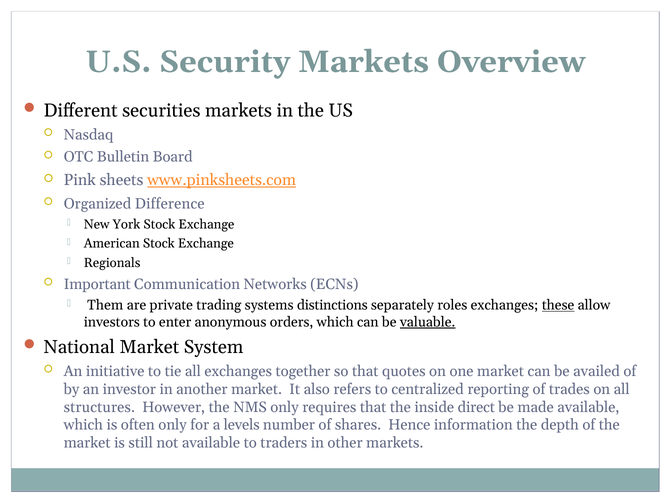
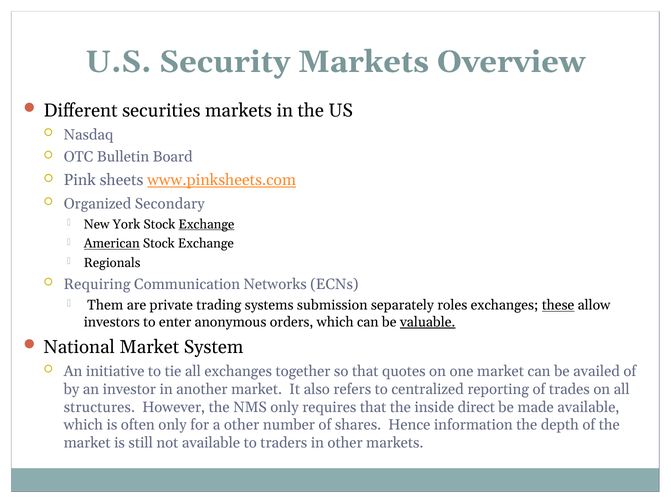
Difference: Difference -> Secondary (170, 204)
Exchange underline: none -> present (206, 224)
American underline: none -> present (112, 244)
Important: Important -> Requiring (97, 284)
distinctions: distinctions -> submission (332, 305)
a levels: levels -> other (242, 425)
